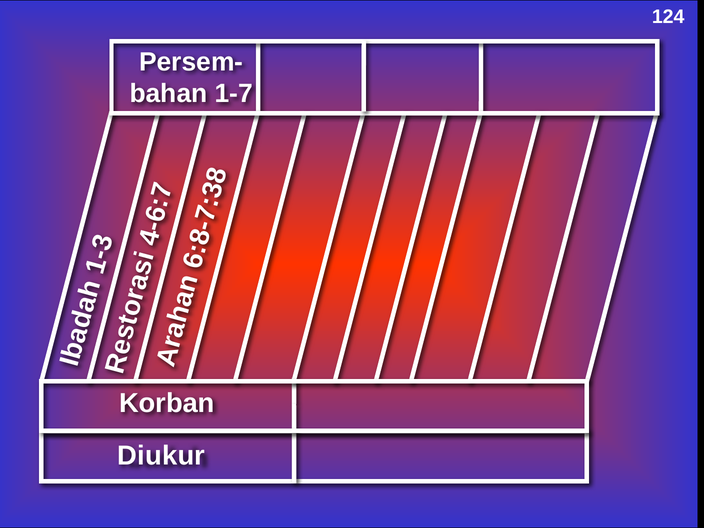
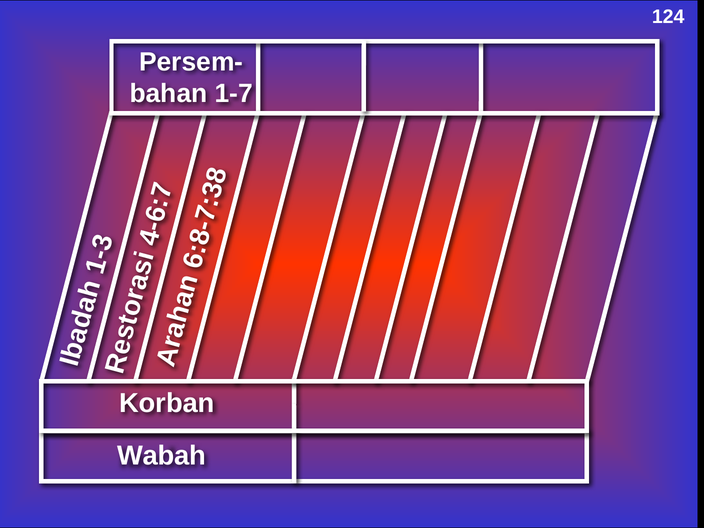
Diukur: Diukur -> Wabah (161, 456)
